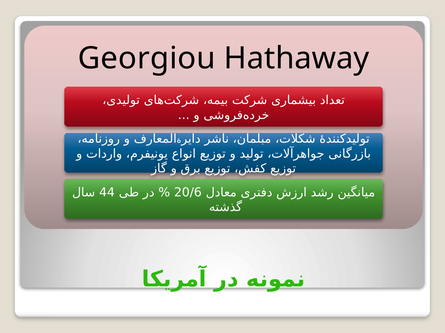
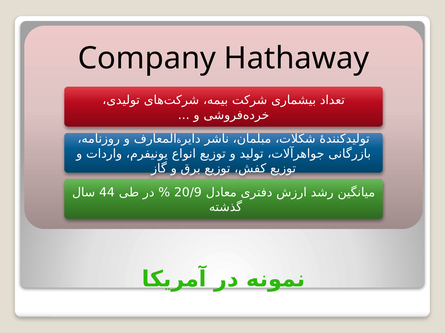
Georgiou: Georgiou -> Company (147, 59)
20/6: 20/6 -> 20/9 (188, 193)
